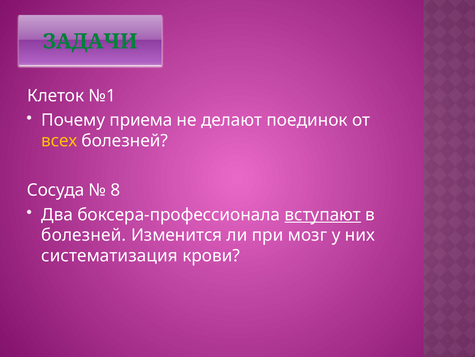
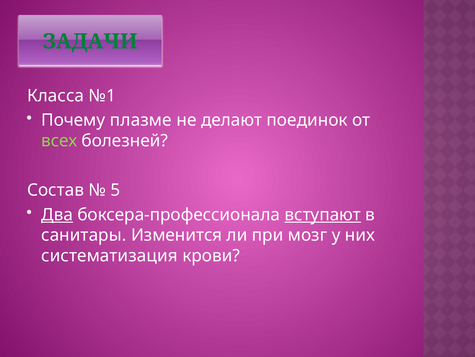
Клеток: Клеток -> Класса (56, 96)
приема: приема -> плазме (141, 120)
всех colour: yellow -> light green (59, 141)
Сосуда: Сосуда -> Состав (56, 190)
8: 8 -> 5 (116, 190)
Два underline: none -> present (57, 214)
болезней: болезней -> санитары (84, 235)
